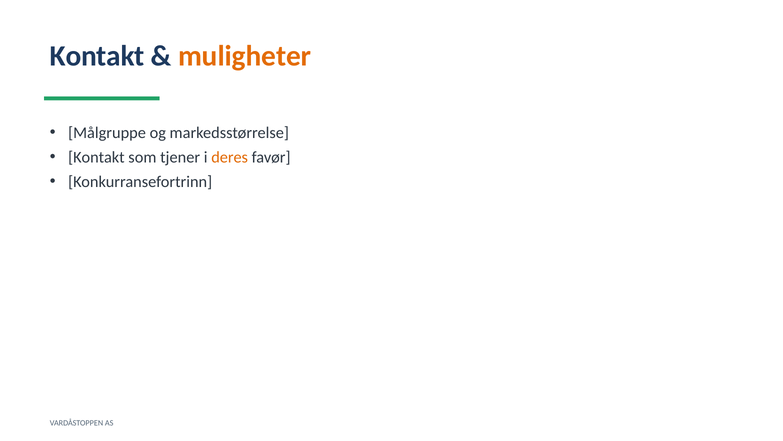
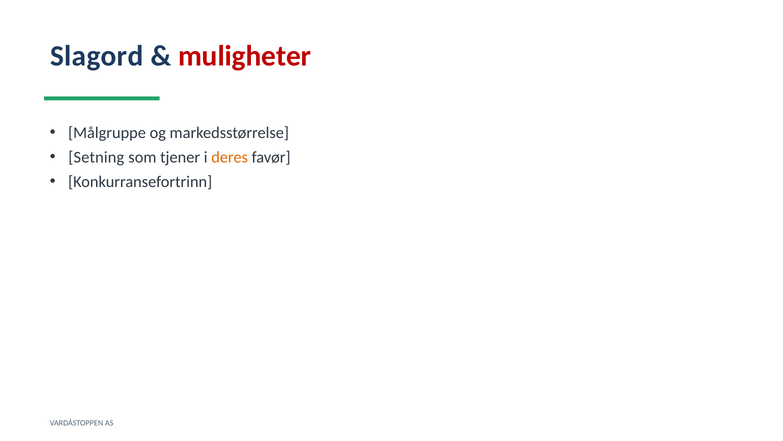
Kontakt: Kontakt -> Slagord (97, 56)
muligheter colour: orange -> red (245, 56)
Kontakt: Kontakt -> Setning (96, 157)
